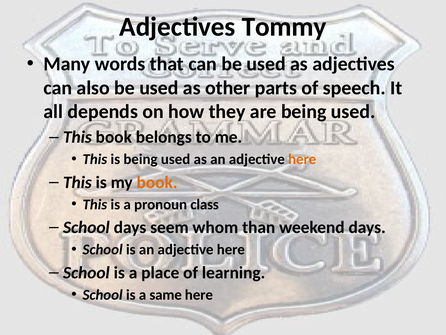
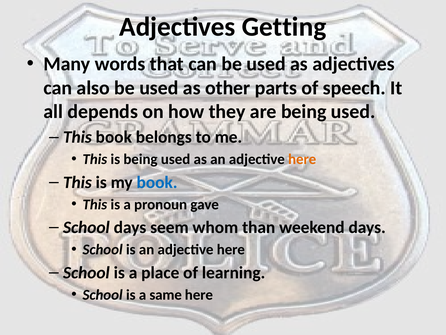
Tommy: Tommy -> Getting (284, 27)
book colour: orange -> blue (157, 182)
class: class -> gave (205, 204)
